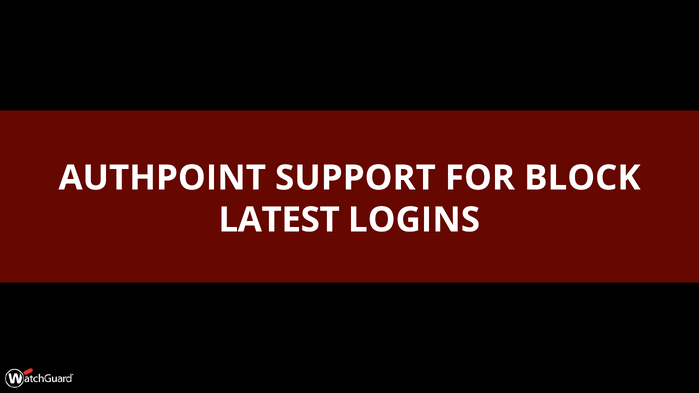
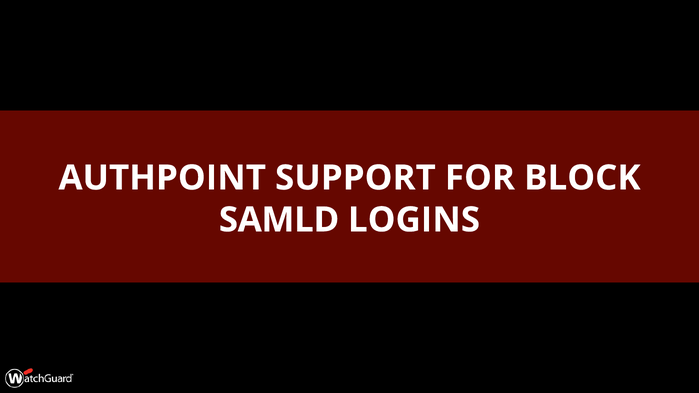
LATEST: LATEST -> SAMLD (279, 220)
